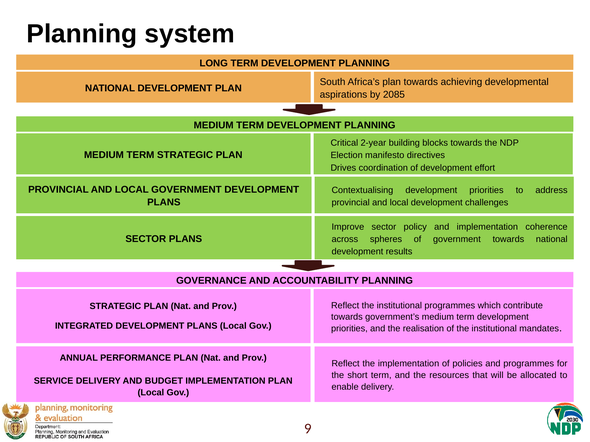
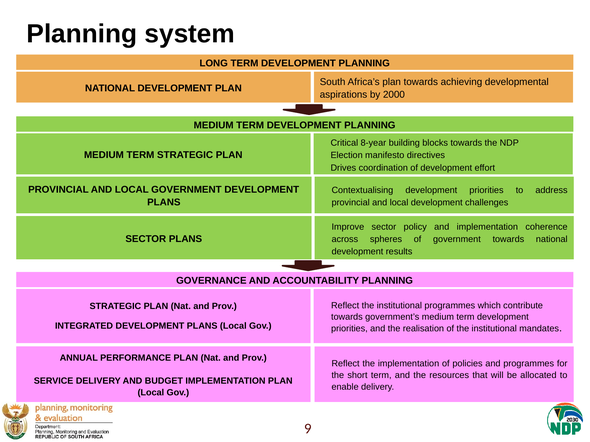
2085: 2085 -> 2000 (394, 95)
2-year: 2-year -> 8-year (373, 143)
